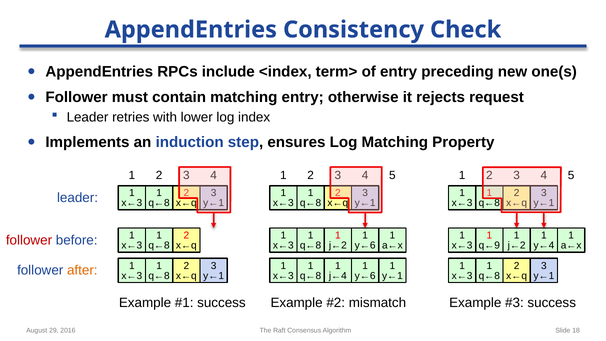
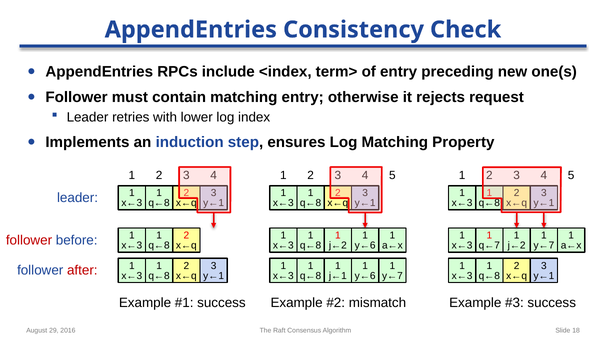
q←9: q←9 -> q←7 (489, 245)
y←4: y←4 -> y←7 (544, 245)
after colour: orange -> red (82, 270)
j←4: j←4 -> j←1 (338, 276)
y←1: y←1 -> y←7 (392, 276)
